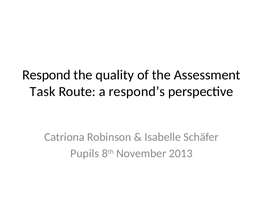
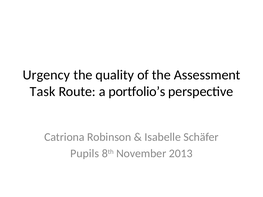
Respond: Respond -> Urgency (46, 75)
respond’s: respond’s -> portfolio’s (137, 92)
